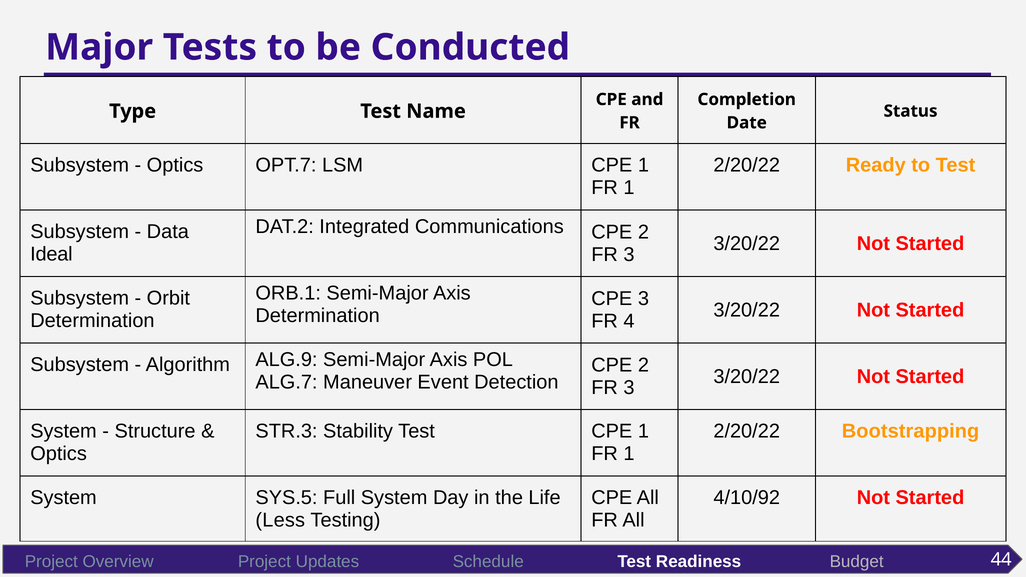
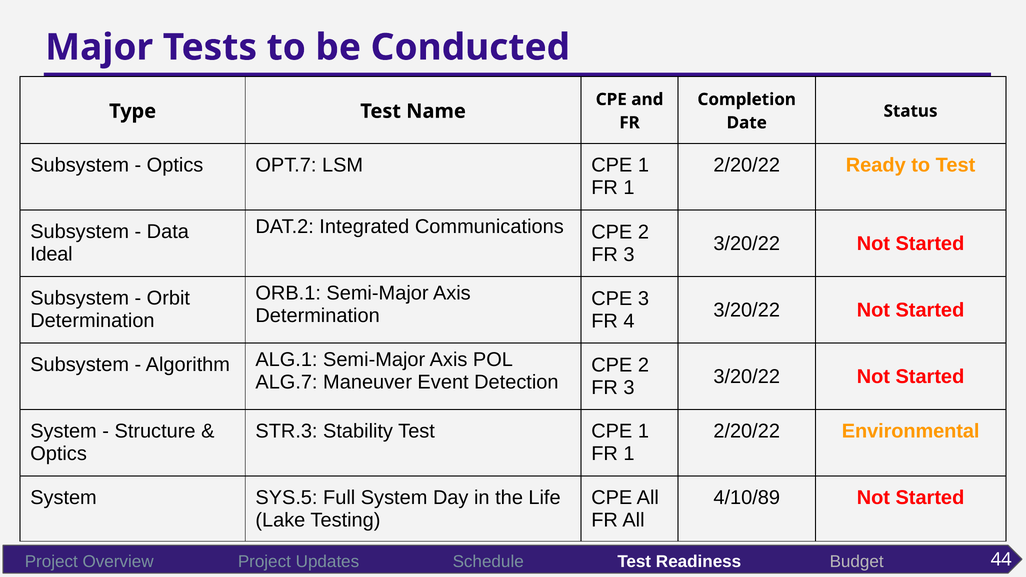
ALG.9: ALG.9 -> ALG.1 (286, 360)
Bootstrapping: Bootstrapping -> Environmental (911, 431)
4/10/92: 4/10/92 -> 4/10/89 (747, 498)
Less: Less -> Lake (280, 520)
